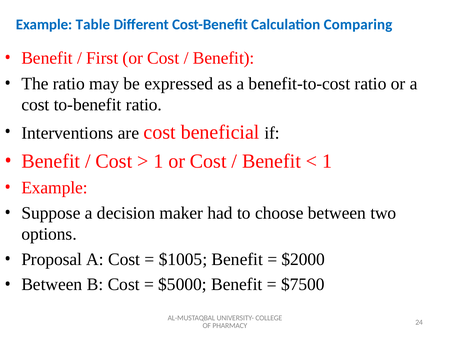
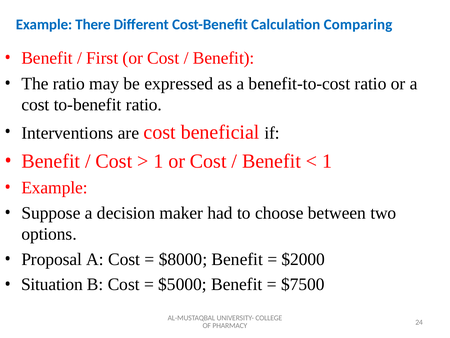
Table: Table -> There (93, 25)
$1005: $1005 -> $8000 (183, 259)
Between: Between -> Situation (52, 284)
